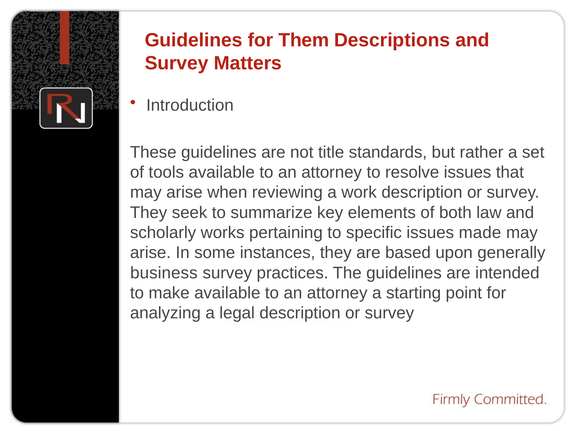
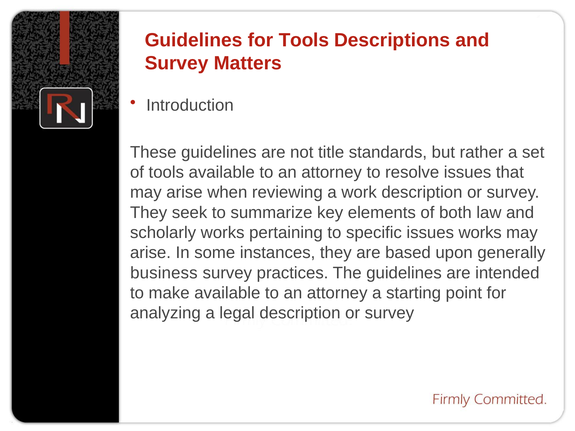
for Them: Them -> Tools (304, 40)
issues made: made -> works (480, 233)
